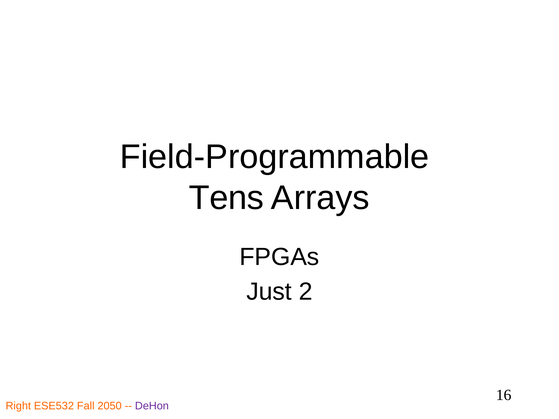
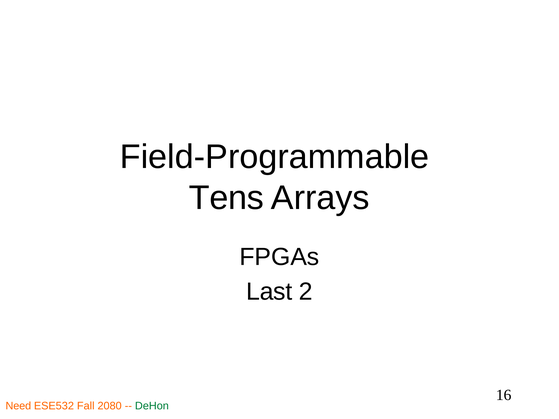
Just: Just -> Last (269, 292)
Right: Right -> Need (18, 406)
2050: 2050 -> 2080 (110, 406)
DeHon colour: purple -> green (152, 406)
